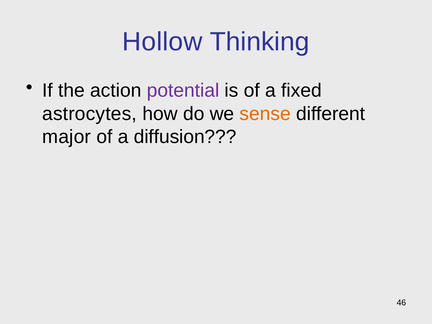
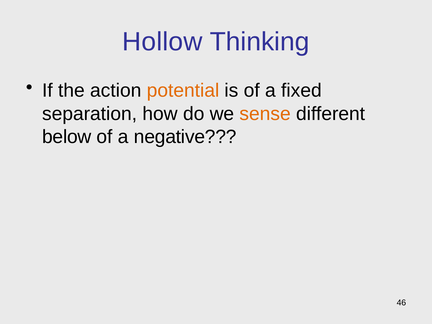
potential colour: purple -> orange (183, 91)
astrocytes: astrocytes -> separation (90, 114)
major: major -> below (67, 137)
diffusion: diffusion -> negative (185, 137)
